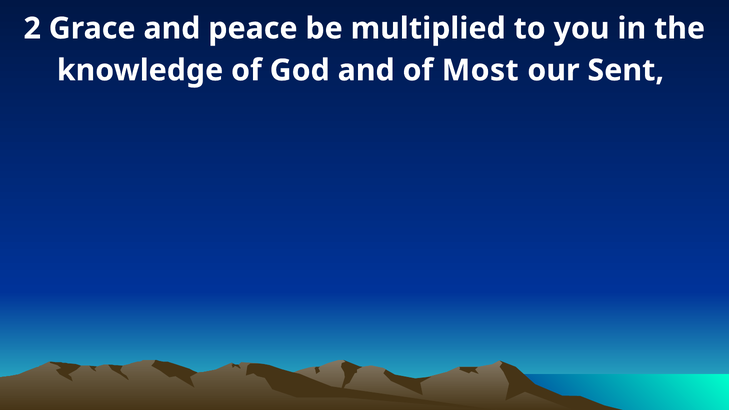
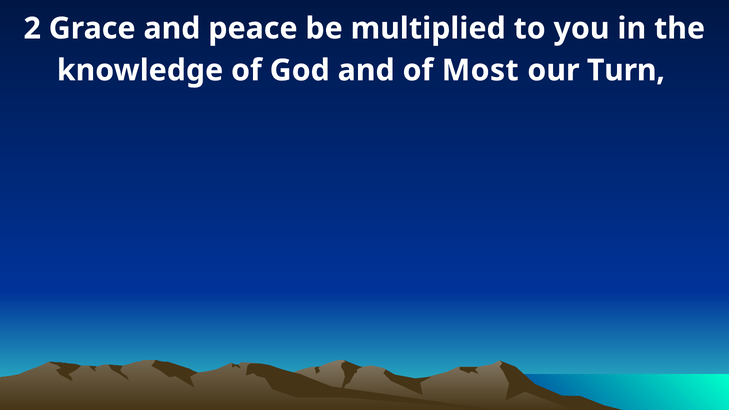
Sent: Sent -> Turn (626, 70)
